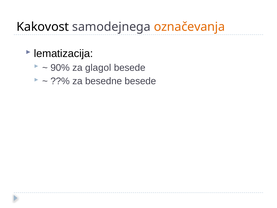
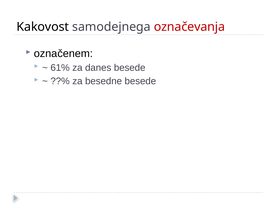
označevanja colour: orange -> red (189, 27)
lematizacija: lematizacija -> označenem (63, 54)
90%: 90% -> 61% (60, 68)
glagol: glagol -> danes (98, 68)
